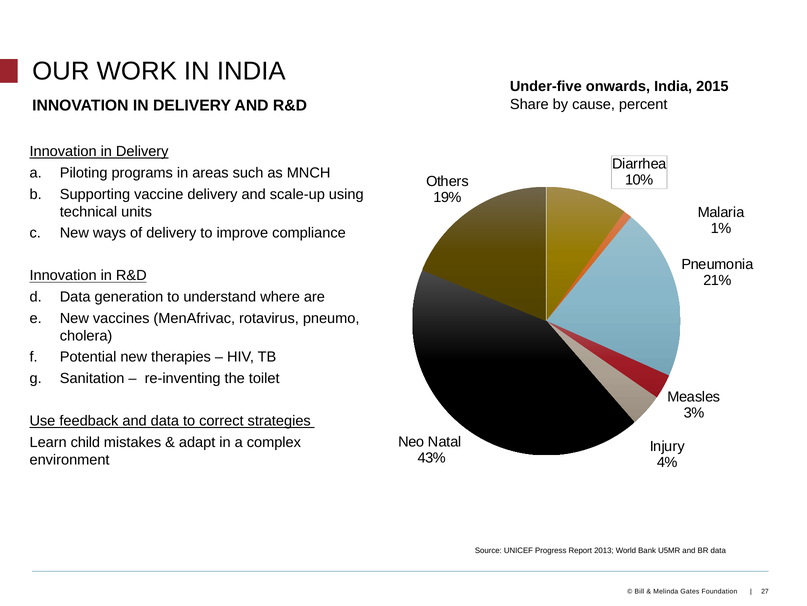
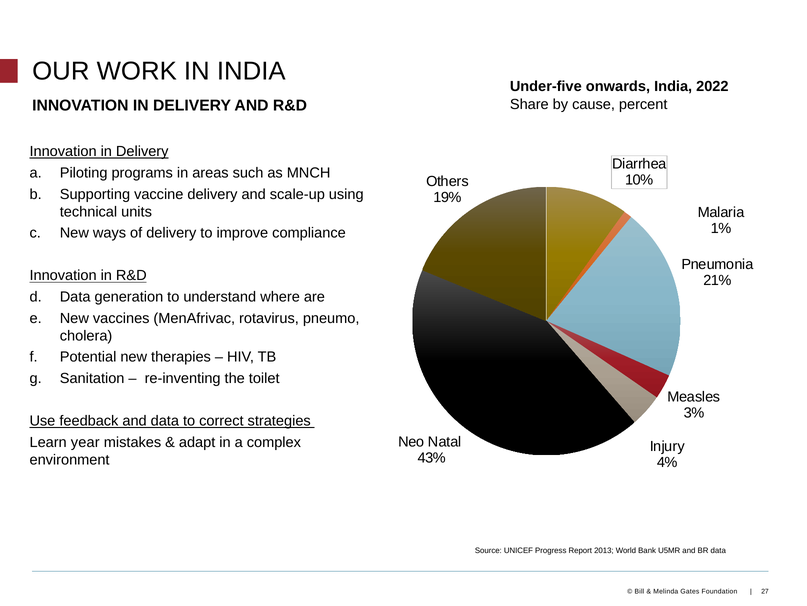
2015: 2015 -> 2022 (712, 87)
child: child -> year (85, 442)
